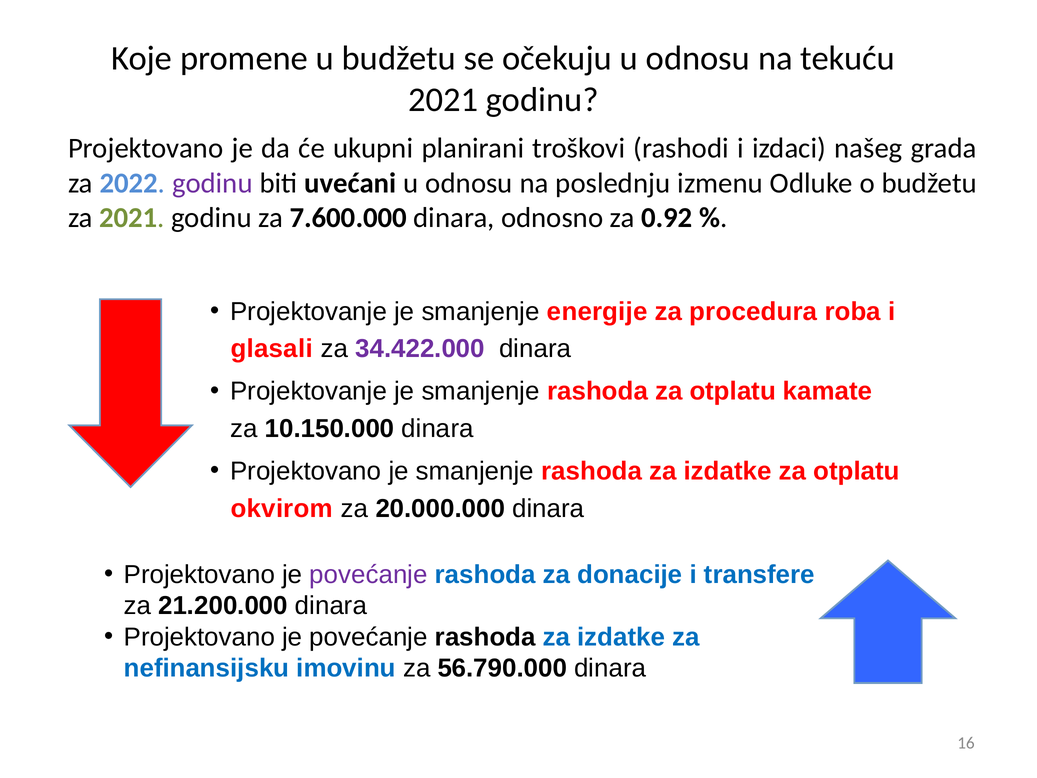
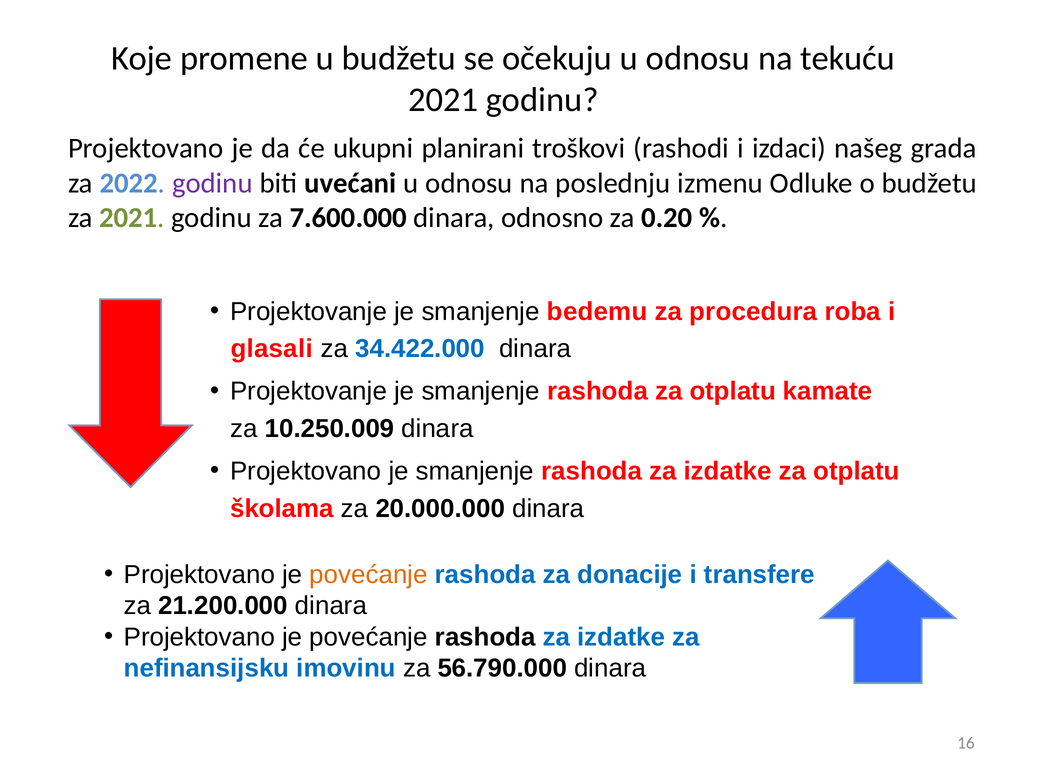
0.92: 0.92 -> 0.20 (667, 218)
energije: energije -> bedemu (597, 311)
34.422.000 colour: purple -> blue (420, 349)
10.150.000: 10.150.000 -> 10.250.009 (330, 429)
okvirom: okvirom -> školama (282, 508)
povećanje colour: purple -> orange (369, 575)
